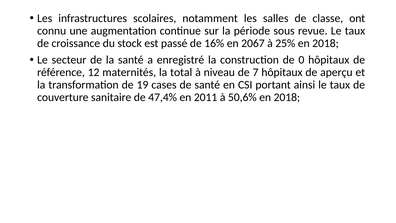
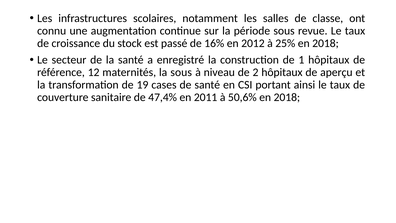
2067: 2067 -> 2012 (253, 43)
0: 0 -> 1 (301, 60)
la total: total -> sous (181, 72)
7: 7 -> 2 (255, 72)
